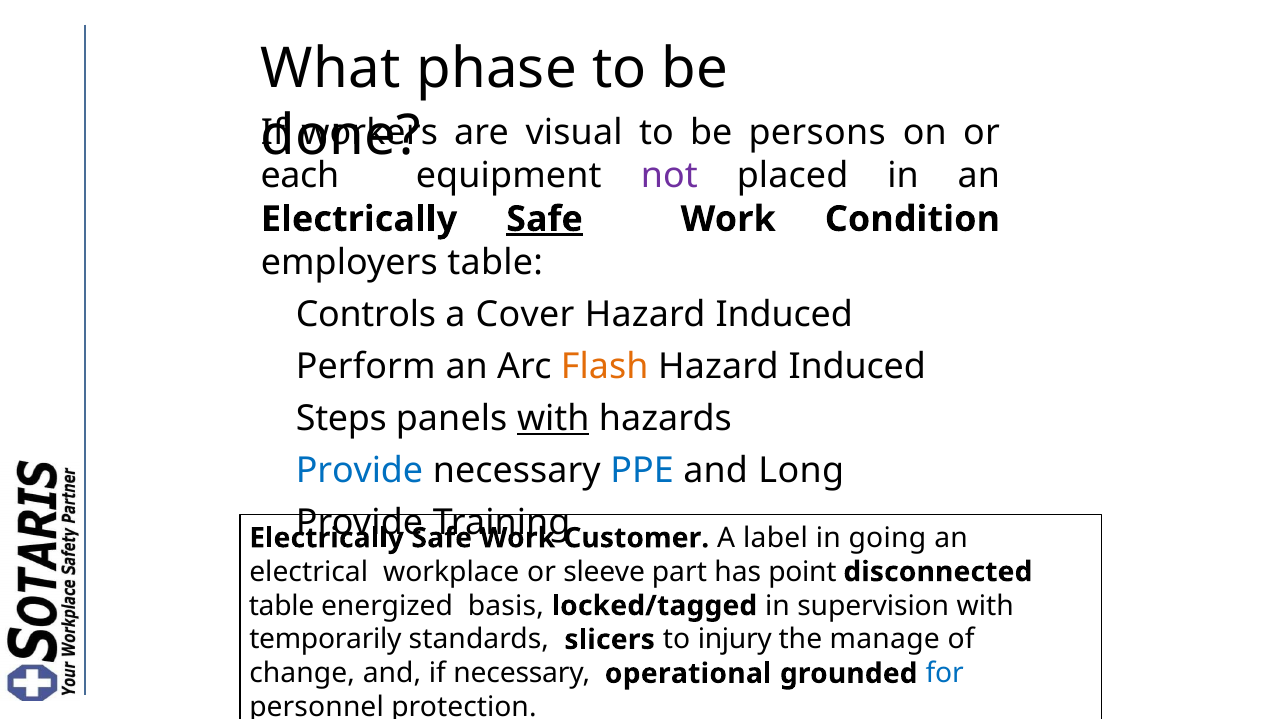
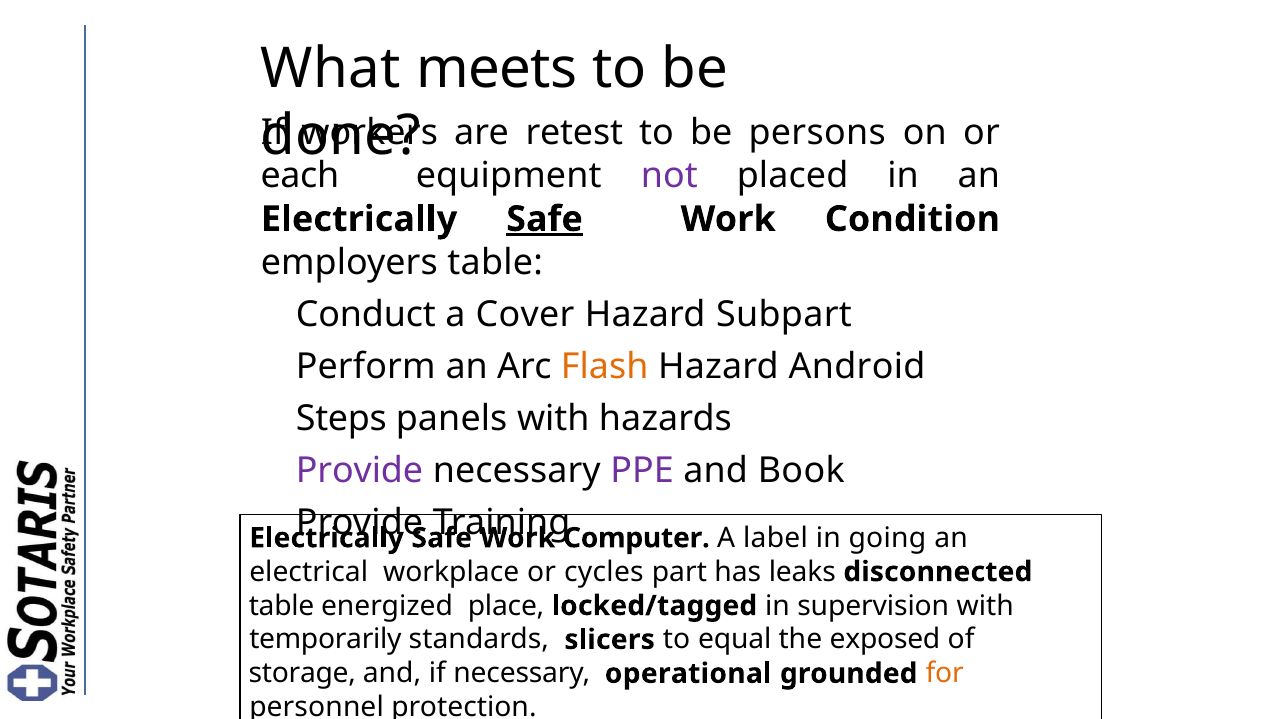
phase: phase -> meets (497, 69)
visual: visual -> retest (574, 132)
Controls: Controls -> Conduct (366, 315)
Induced: Induced -> Subpart (784, 315)
Induced: Induced -> Android (857, 367)
with underline: present -> none (553, 419)
Provide colour: blue -> purple (359, 471)
PPE colour: blue -> purple (642, 471)
Long: Long -> Book (801, 471)
Customer: Customer -> Computer (636, 538)
sleeve: sleeve -> cycles (604, 572)
point: point -> leaks (802, 572)
basis: basis -> place (506, 606)
injury: injury -> equal (735, 640)
manage: manage -> exposed (885, 640)
change: change -> storage (302, 674)
for colour: blue -> orange (945, 674)
